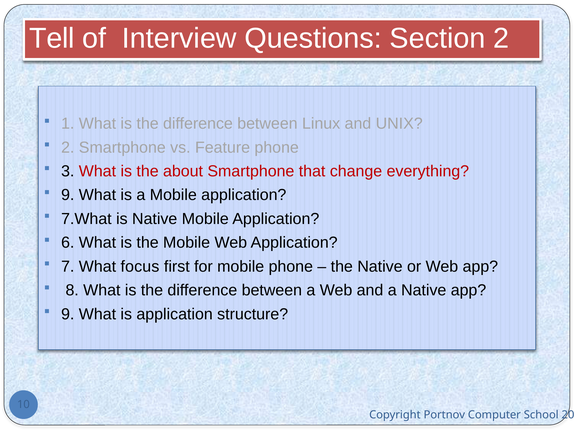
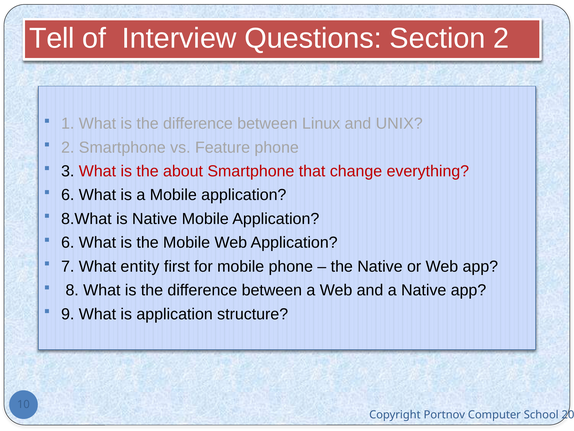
9: 9 -> 6 (68, 195)
7.What: 7.What -> 8.What (86, 219)
focus: focus -> entity (140, 266)
